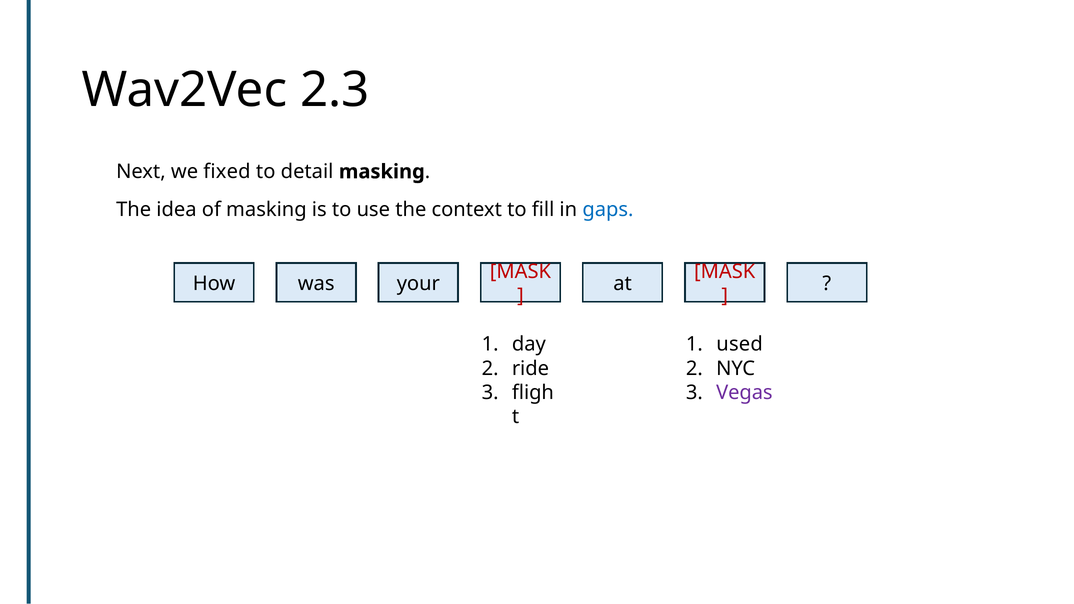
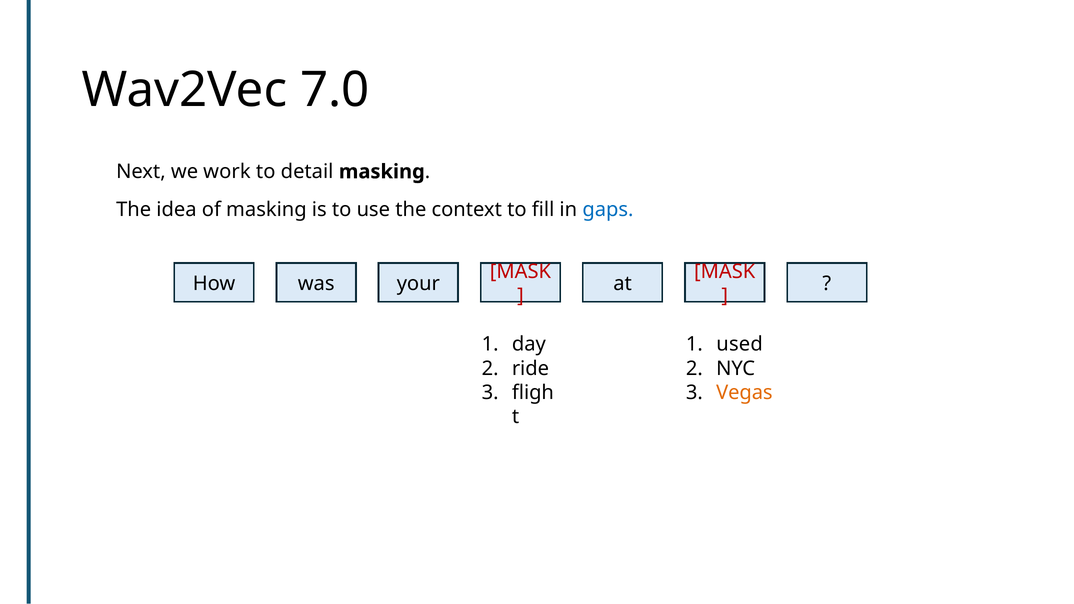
2.3: 2.3 -> 7.0 (335, 90)
fixed: fixed -> work (227, 172)
Vegas colour: purple -> orange (744, 393)
